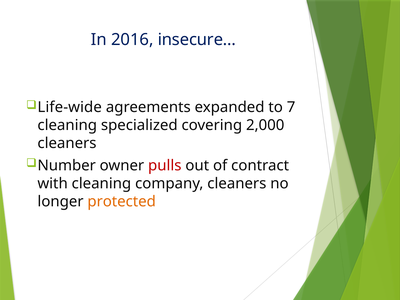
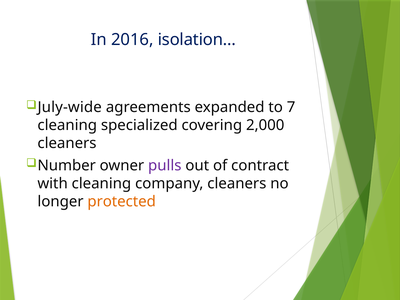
insecure: insecure -> isolation (197, 40)
Life-wide: Life-wide -> July-wide (70, 107)
pulls colour: red -> purple (165, 165)
